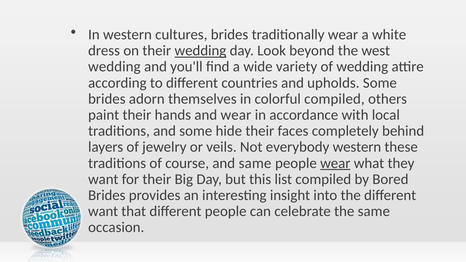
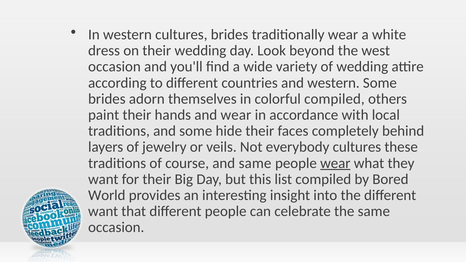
wedding underline: present -> none (200, 51)
wedding: wedding -> occasion (114, 67)
and upholds: upholds -> western (333, 83)
everybody western: western -> cultures (357, 147)
Brides: Brides -> World (107, 195)
